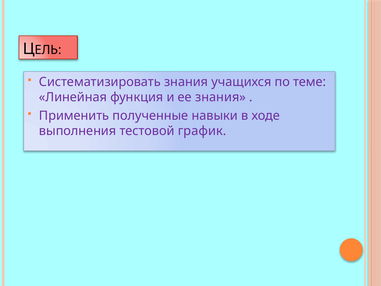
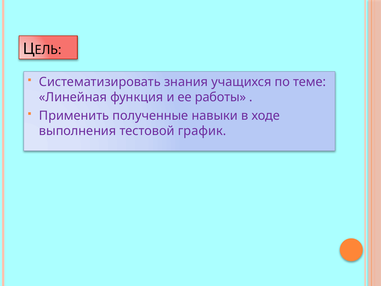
ее знания: знания -> работы (221, 97)
